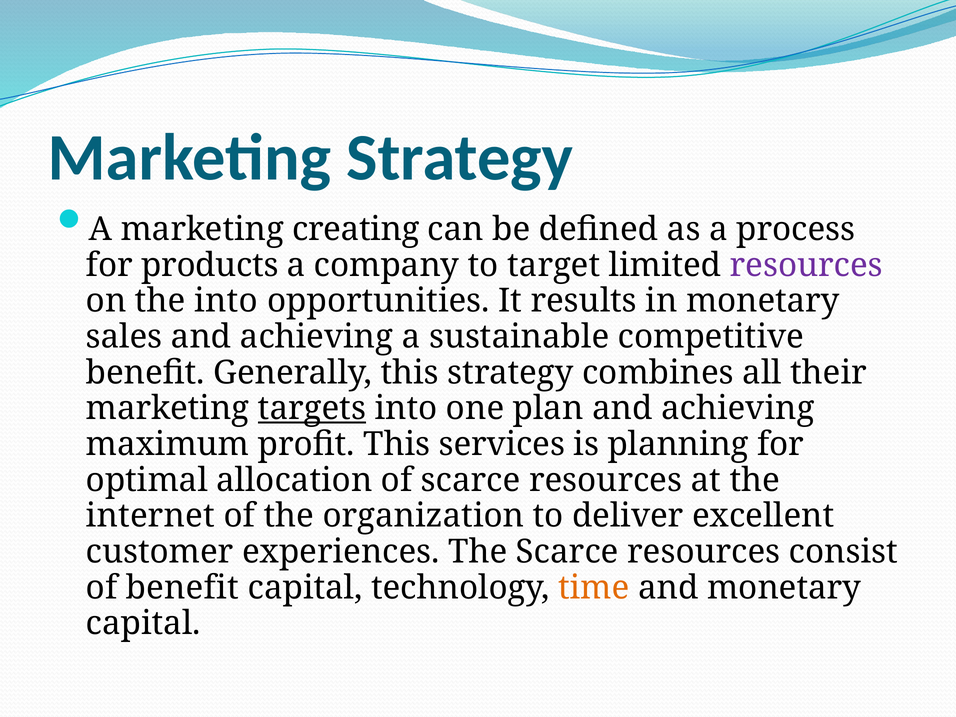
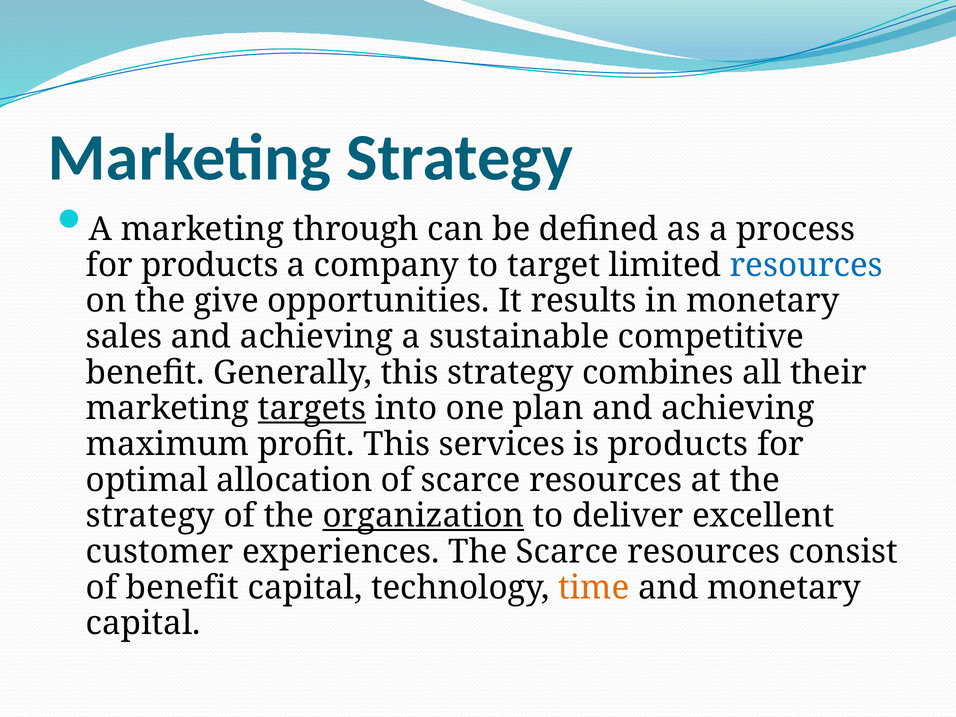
creating: creating -> through (356, 229)
resources colour: purple -> blue (806, 265)
the into: into -> give (226, 301)
is planning: planning -> products (678, 444)
internet: internet -> strategy (150, 516)
organization underline: none -> present (423, 516)
